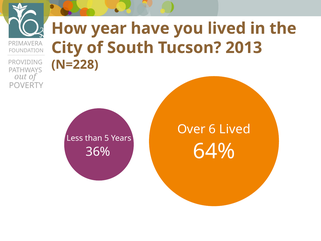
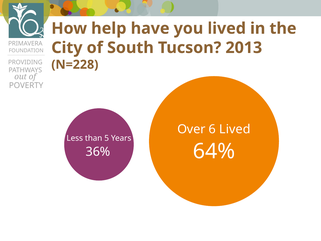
year: year -> help (109, 28)
